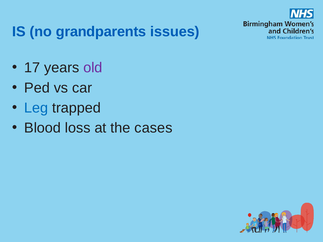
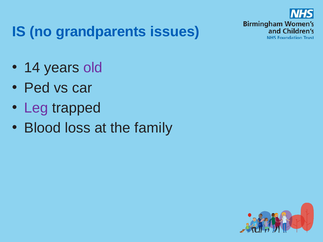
17: 17 -> 14 (32, 68)
Leg colour: blue -> purple (36, 108)
cases: cases -> family (153, 128)
